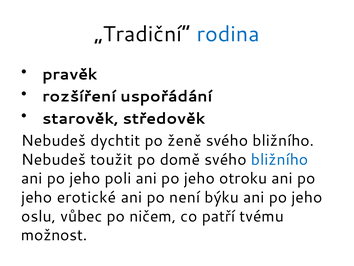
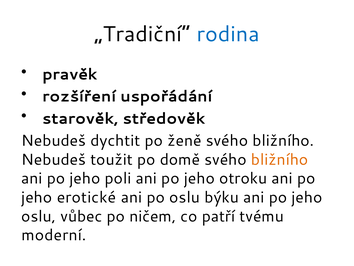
bližního colour: blue -> orange (280, 159)
po není: není -> oslu (185, 197)
možnost: možnost -> moderní (54, 235)
